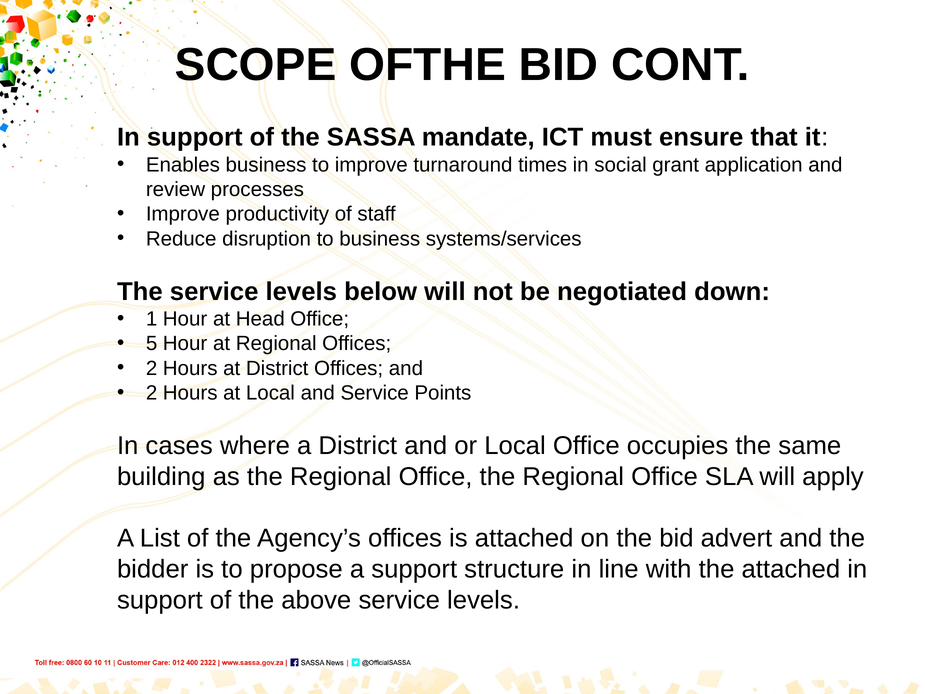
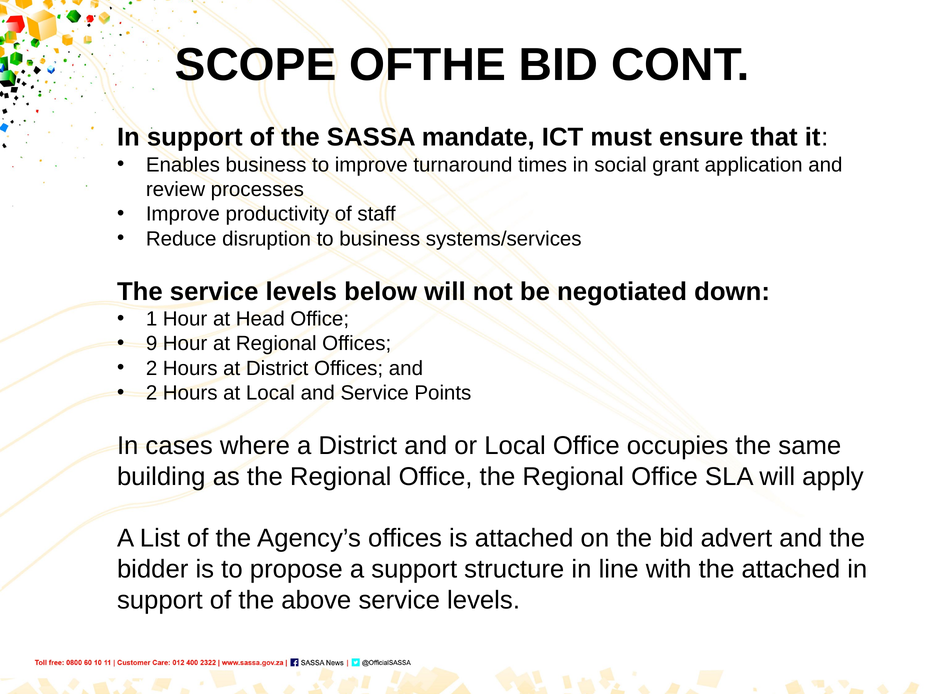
5: 5 -> 9 (152, 344)
